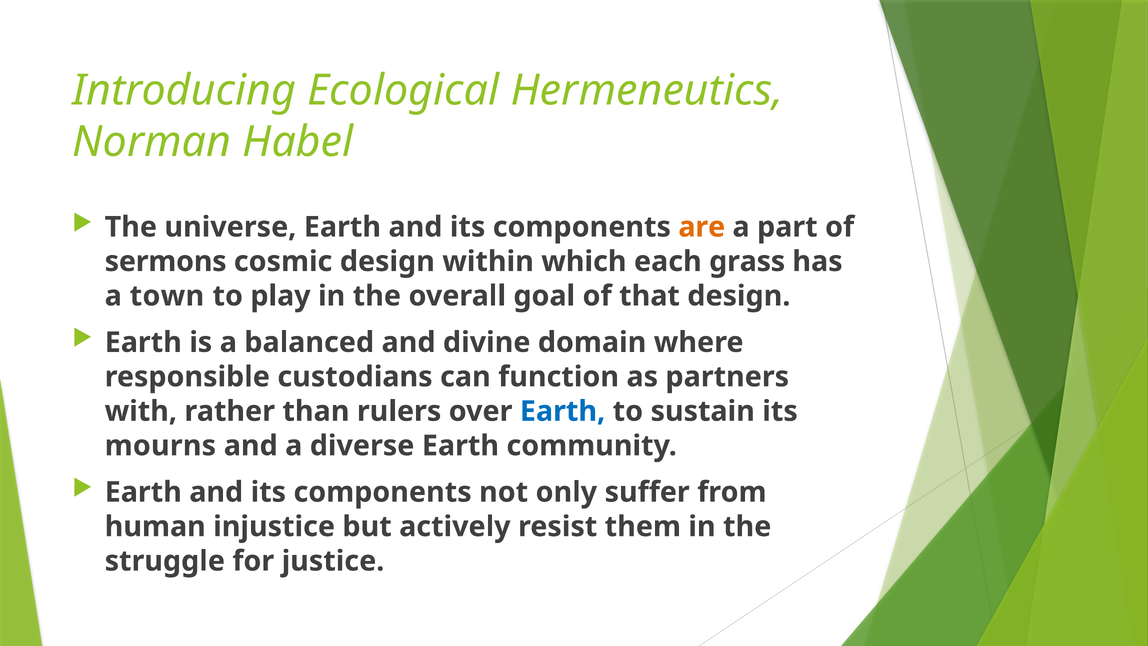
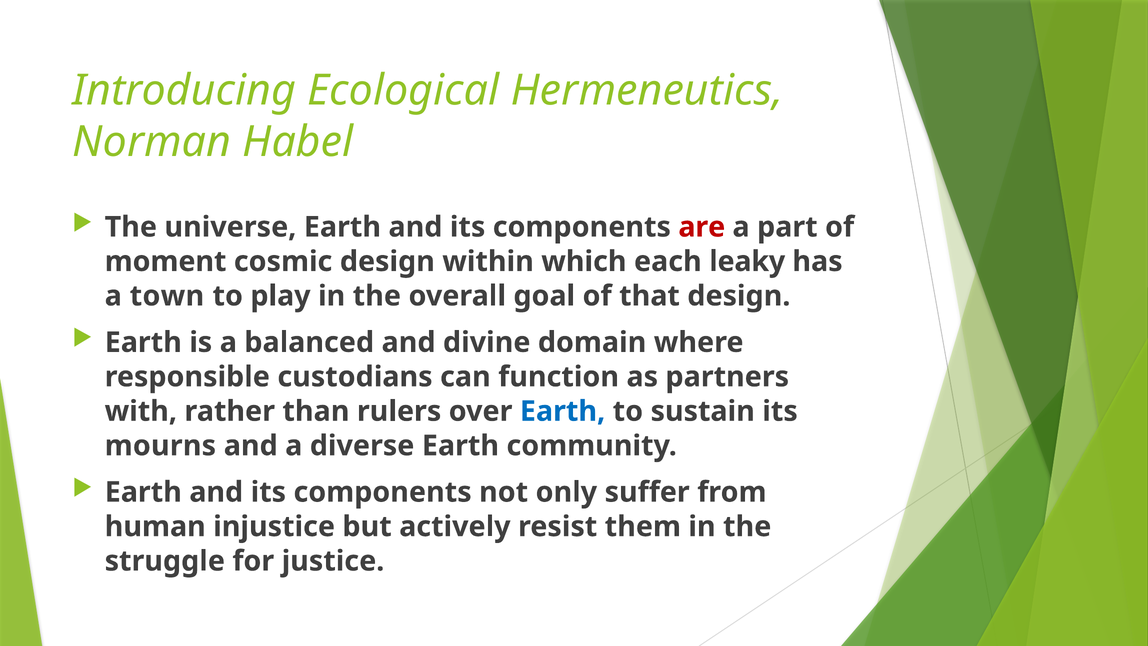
are colour: orange -> red (702, 227)
sermons: sermons -> moment (166, 261)
grass: grass -> leaky (747, 261)
